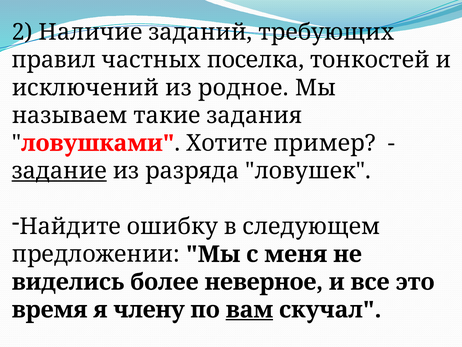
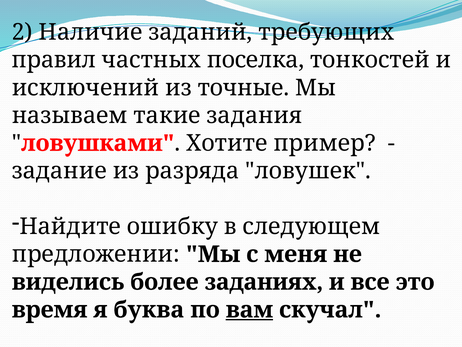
родное: родное -> точные (243, 88)
задание underline: present -> none (59, 171)
неверное: неверное -> заданиях (264, 282)
члену: члену -> буква (149, 309)
